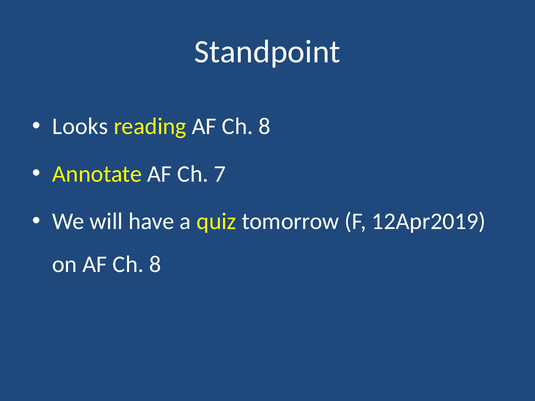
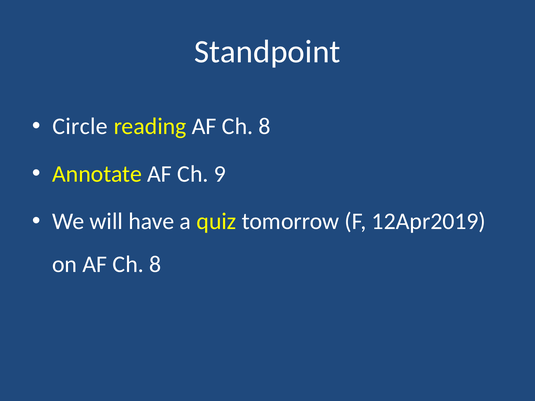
Looks: Looks -> Circle (80, 126)
7: 7 -> 9 (220, 174)
